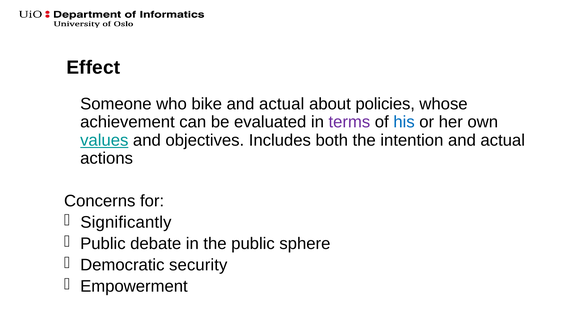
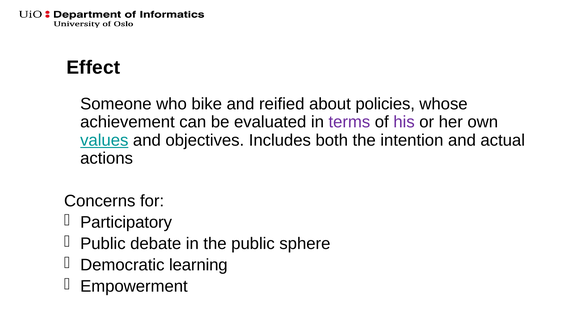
actual: actual -> reified (282, 104)
his colour: blue -> purple (404, 122)
Significantly: Significantly -> Participatory (126, 223)
security: security -> learning (198, 265)
